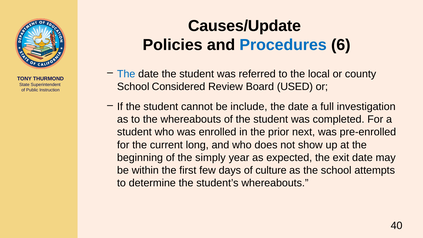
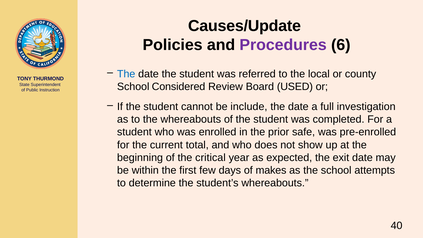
Procedures colour: blue -> purple (283, 45)
next: next -> safe (304, 132)
long: long -> total (197, 145)
simply: simply -> critical (210, 157)
culture: culture -> makes (271, 170)
